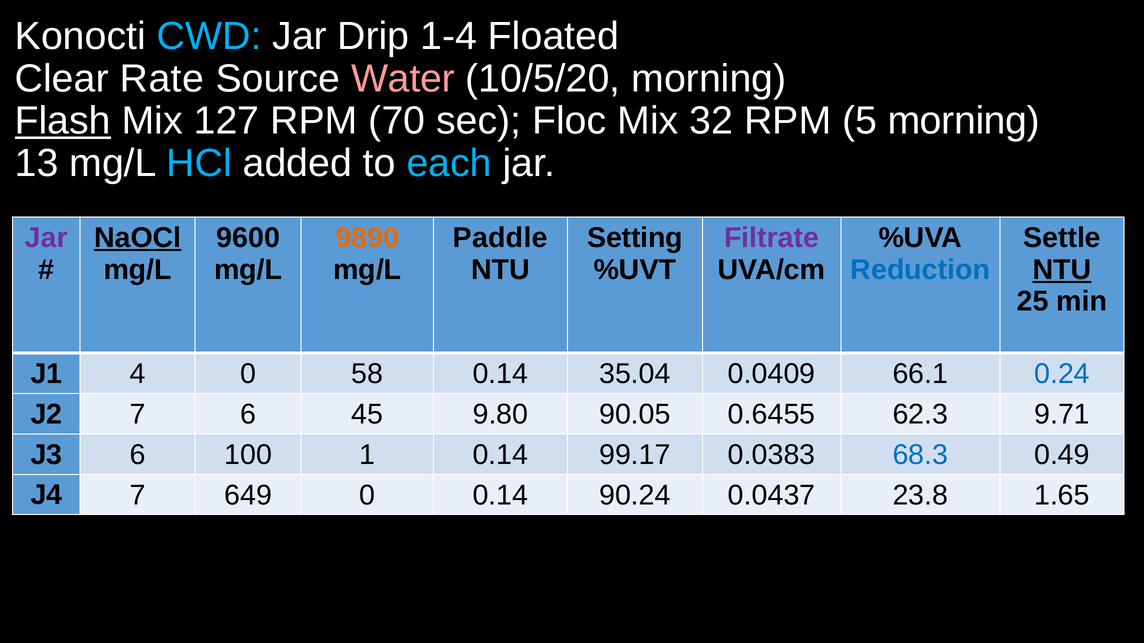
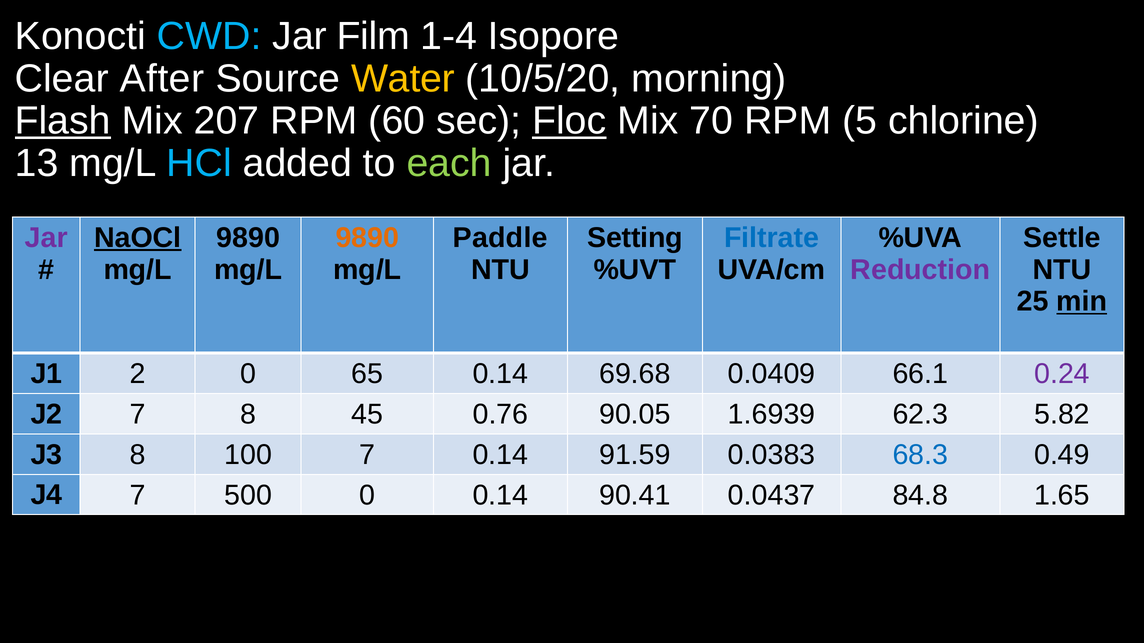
Drip: Drip -> Film (373, 36)
Floated: Floated -> Isopore (553, 36)
Rate: Rate -> After (162, 79)
Water colour: pink -> yellow (403, 79)
127: 127 -> 207 (226, 121)
70: 70 -> 60 (397, 121)
Floc underline: none -> present (569, 121)
32: 32 -> 70 (711, 121)
5 morning: morning -> chlorine (963, 121)
each colour: light blue -> light green (449, 164)
9600: 9600 -> 9890 (248, 238)
Filtrate colour: purple -> blue (772, 238)
Reduction colour: blue -> purple (920, 270)
NTU underline: present -> none (1062, 270)
min underline: none -> present (1082, 302)
4: 4 -> 2 (138, 374)
58: 58 -> 65 (367, 374)
35.04: 35.04 -> 69.68 (635, 374)
0.24 colour: blue -> purple (1062, 374)
7 6: 6 -> 8 (248, 415)
9.80: 9.80 -> 0.76 (500, 415)
0.6455: 0.6455 -> 1.6939 (772, 415)
9.71: 9.71 -> 5.82 (1062, 415)
J3 6: 6 -> 8 (138, 455)
100 1: 1 -> 7 (367, 455)
99.17: 99.17 -> 91.59 (635, 455)
649: 649 -> 500 (248, 496)
90.24: 90.24 -> 90.41 (635, 496)
23.8: 23.8 -> 84.8 (920, 496)
